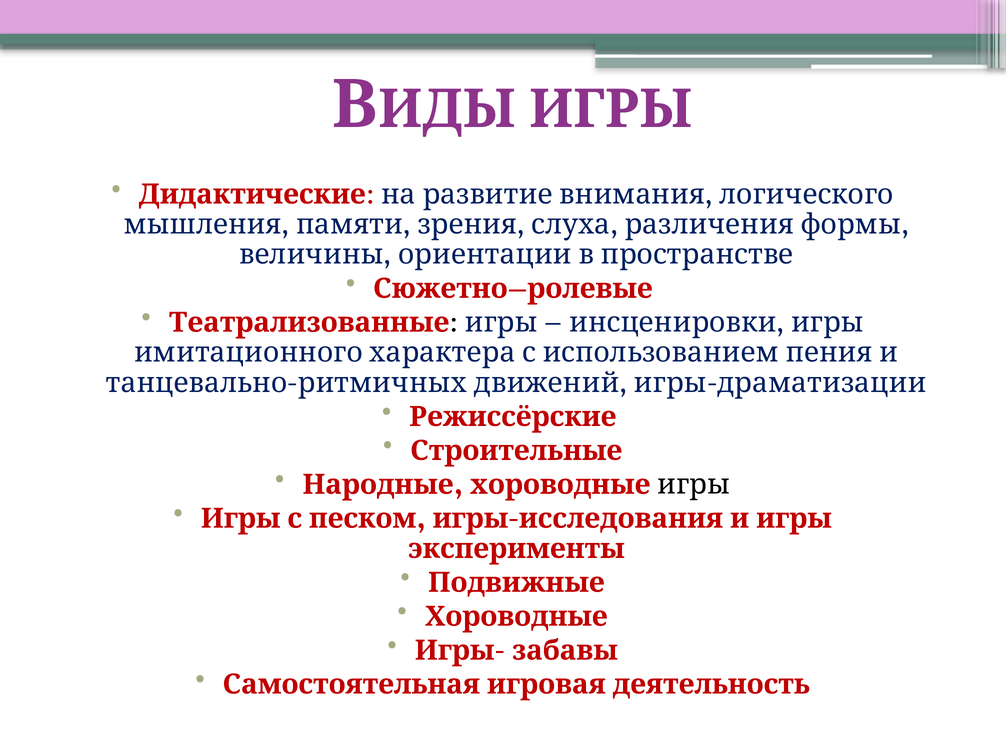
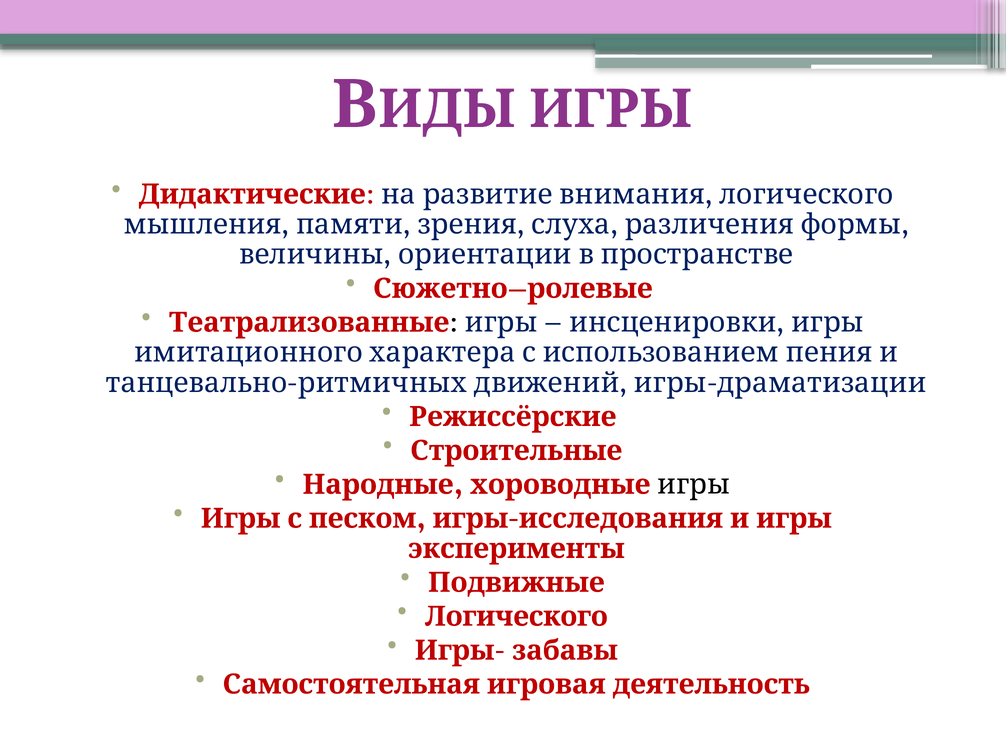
Хороводные: Хороводные -> Логического (516, 617)
